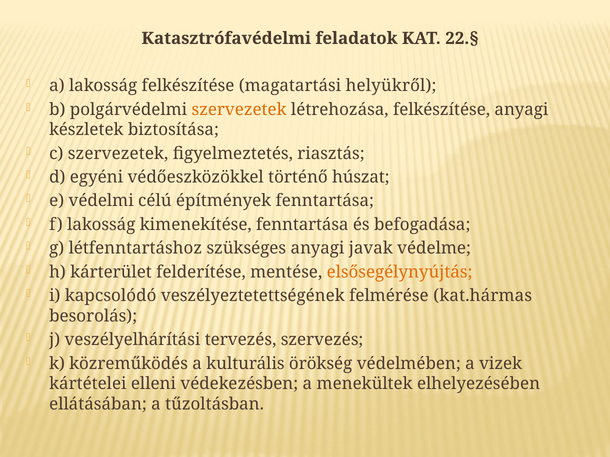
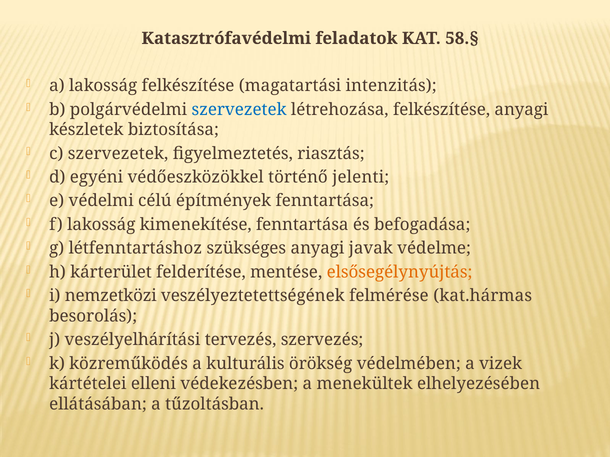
22.§: 22.§ -> 58.§ (462, 38)
helyükről: helyükről -> intenzitás (391, 86)
szervezetek colour: orange -> blue (239, 110)
húszat: húszat -> jelenti (361, 177)
kapcsolódó: kapcsolódó -> nemzetközi (111, 296)
